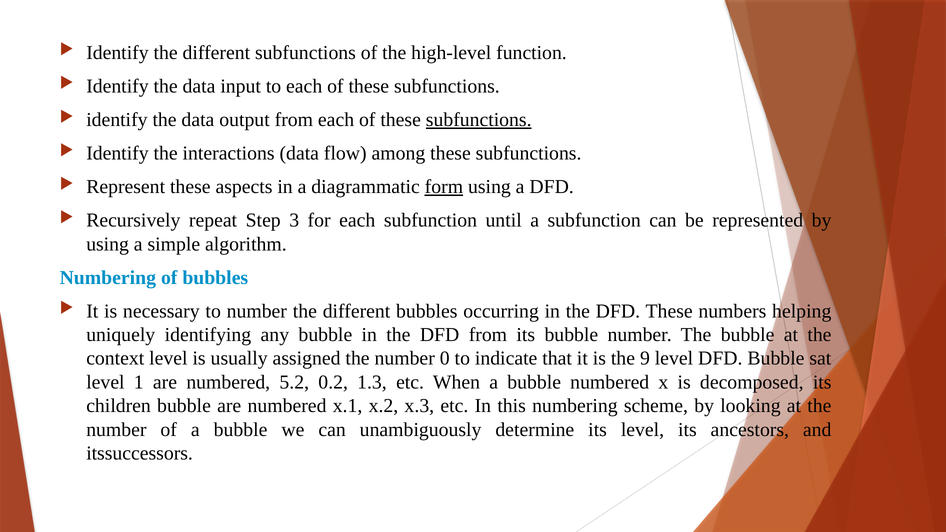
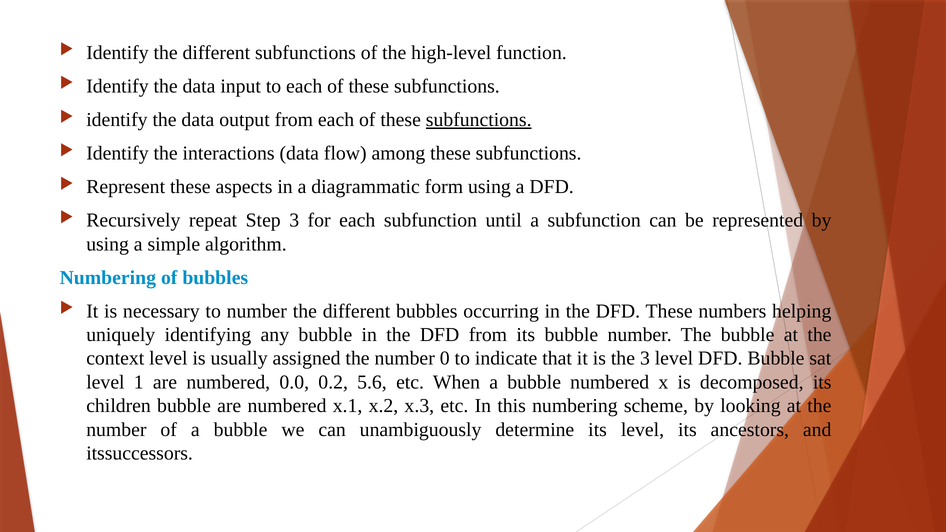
form underline: present -> none (444, 187)
the 9: 9 -> 3 (645, 359)
5.2: 5.2 -> 0.0 (294, 382)
1.3: 1.3 -> 5.6 (372, 382)
